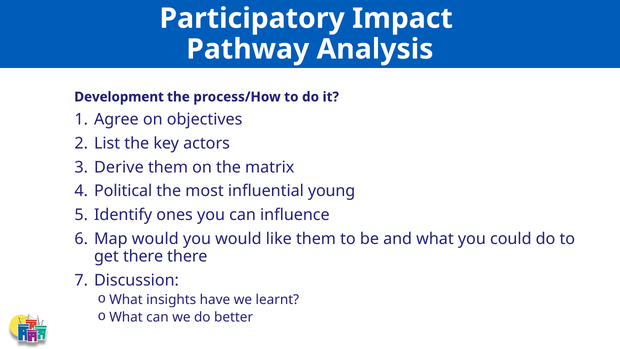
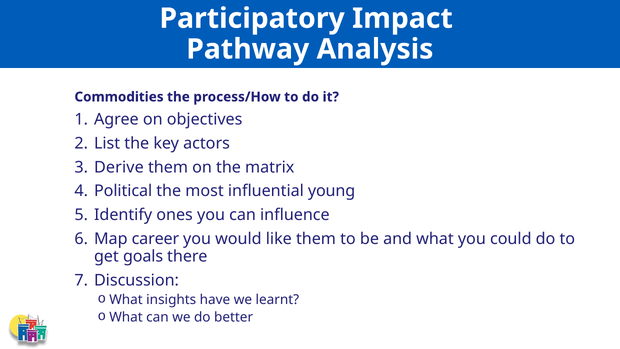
Development: Development -> Commodities (119, 97)
Map would: would -> career (155, 239)
get there: there -> goals (143, 256)
